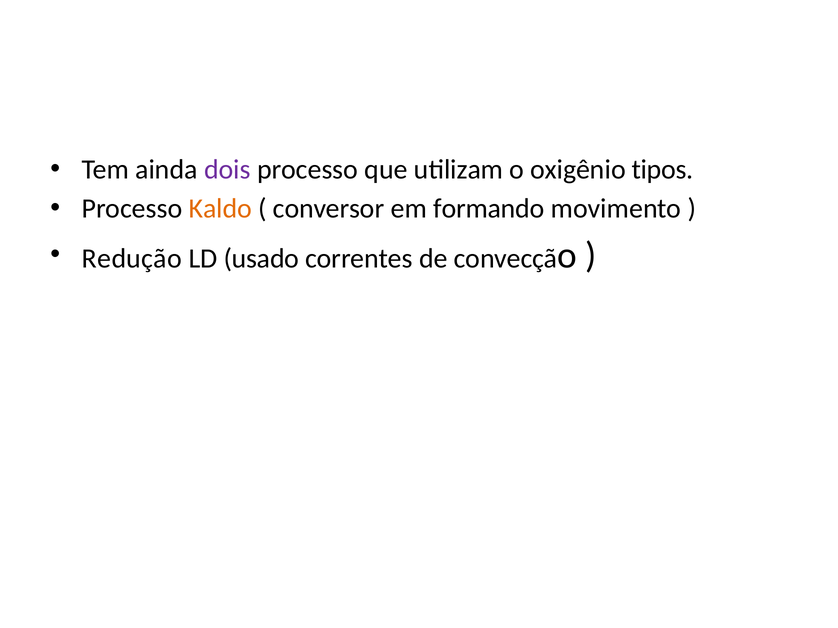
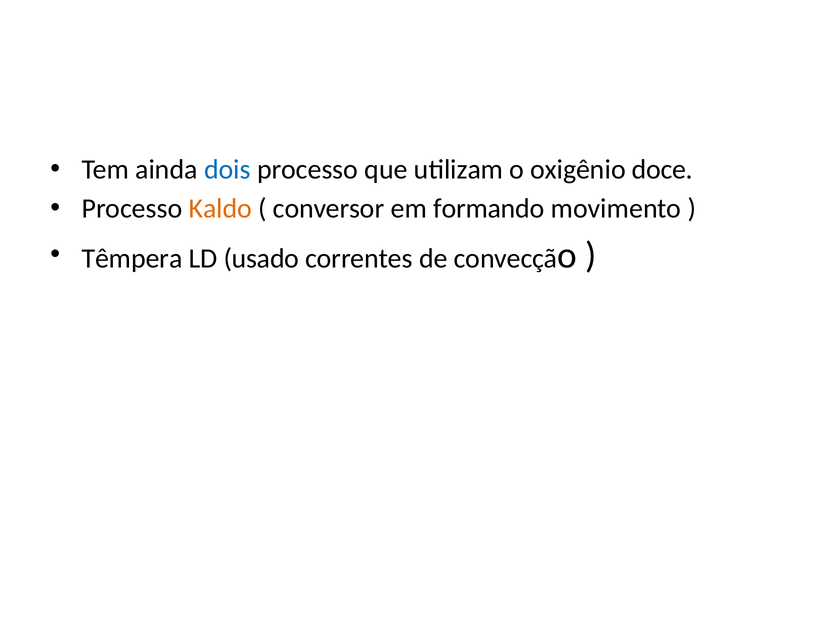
dois colour: purple -> blue (227, 170)
tipos: tipos -> doce (662, 170)
Redução: Redução -> Têmpera (132, 259)
